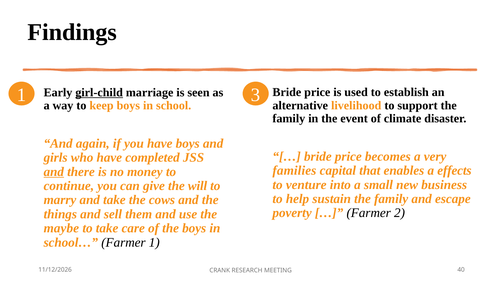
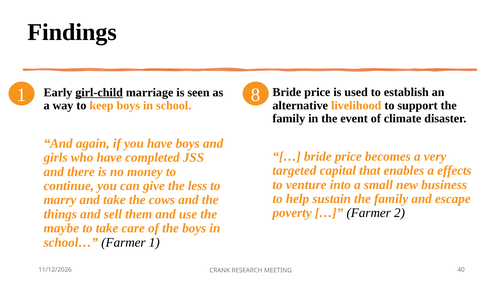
3: 3 -> 8 (256, 95)
families: families -> targeted (294, 171)
and underline: present -> none (54, 172)
will: will -> less (198, 186)
